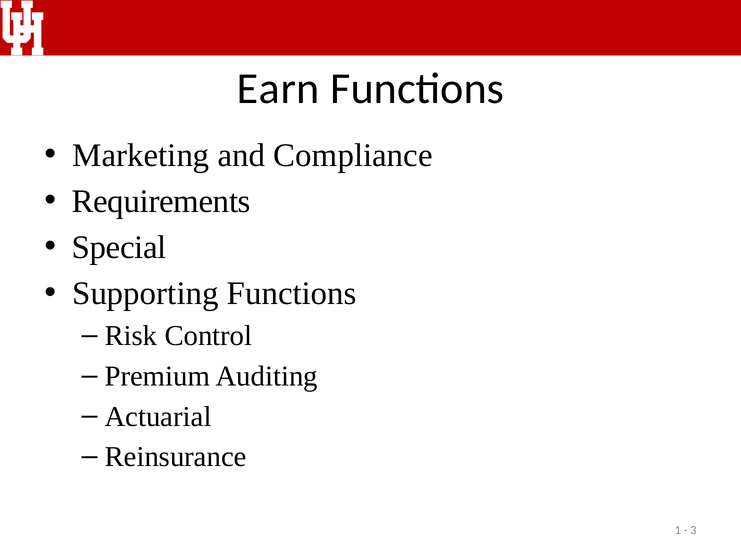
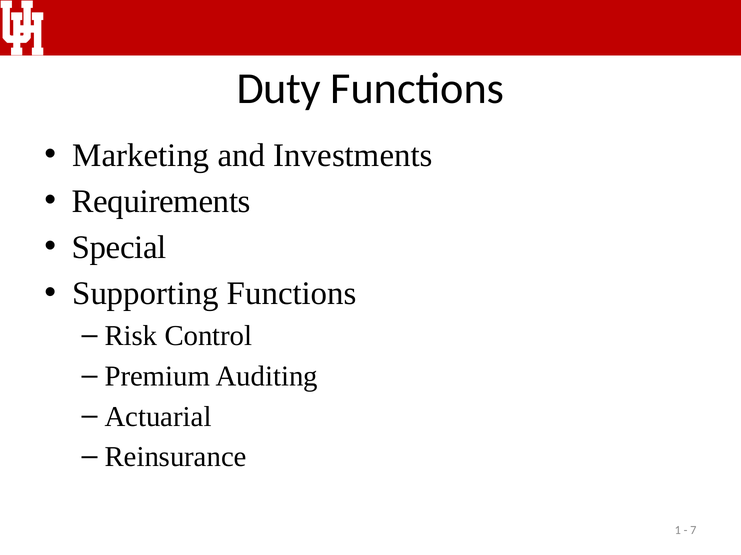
Earn: Earn -> Duty (279, 89)
Compliance: Compliance -> Investments (353, 155)
3: 3 -> 7 (693, 531)
